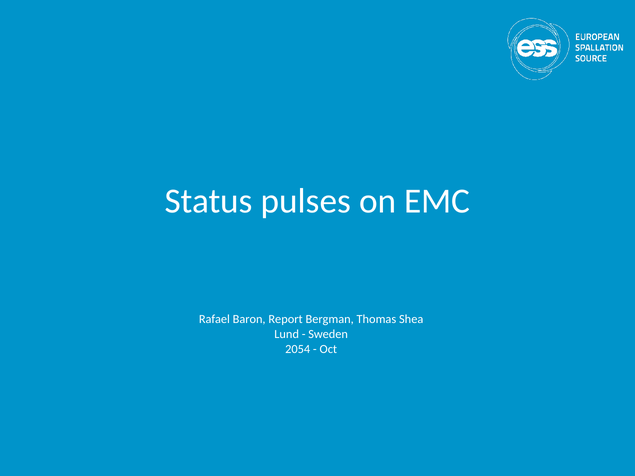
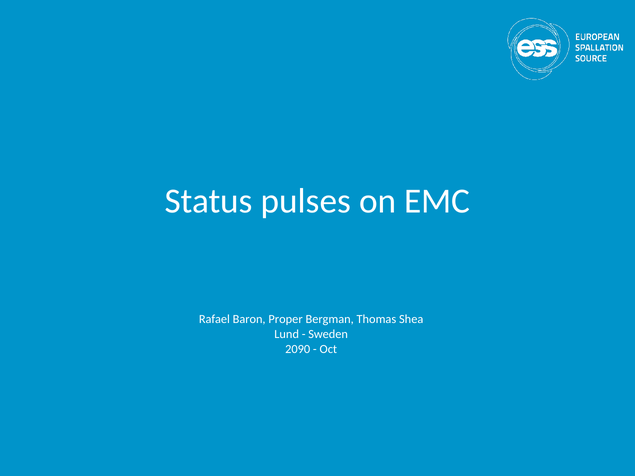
Report: Report -> Proper (286, 320)
2054: 2054 -> 2090 (298, 349)
